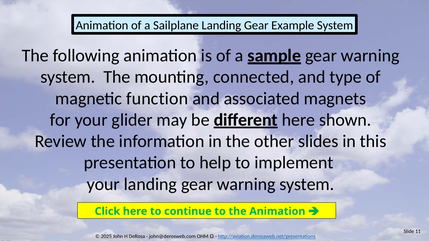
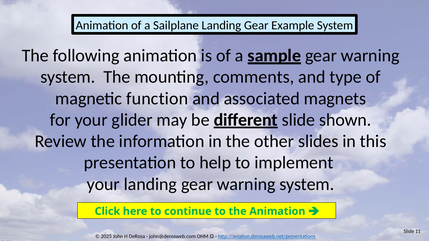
connected: connected -> comments (254, 77)
here: here -> slide (298, 120)
